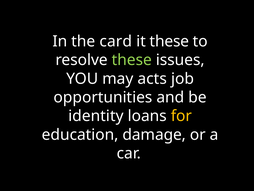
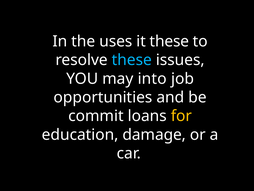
card: card -> uses (116, 41)
these colour: light green -> light blue (132, 60)
acts: acts -> into (152, 79)
identity: identity -> commit (96, 116)
